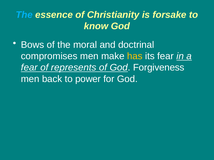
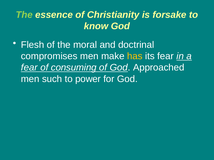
The colour: light blue -> light green (24, 15)
Bows: Bows -> Flesh (33, 45)
represents: represents -> consuming (74, 68)
Forgiveness: Forgiveness -> Approached (159, 68)
back: back -> such (52, 79)
